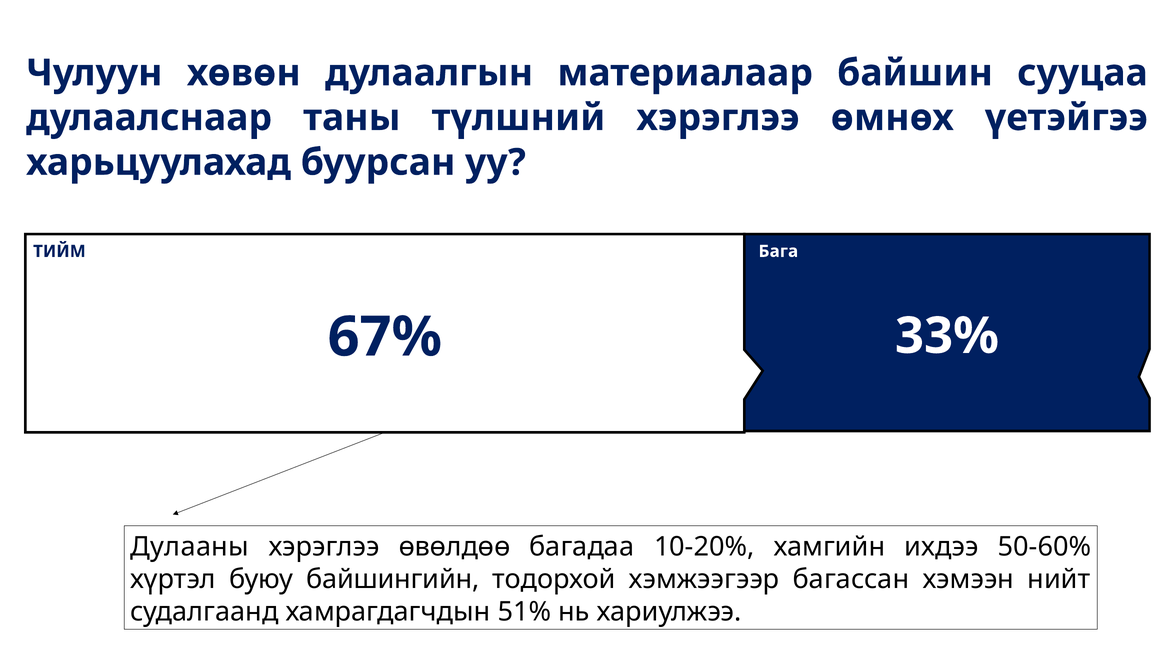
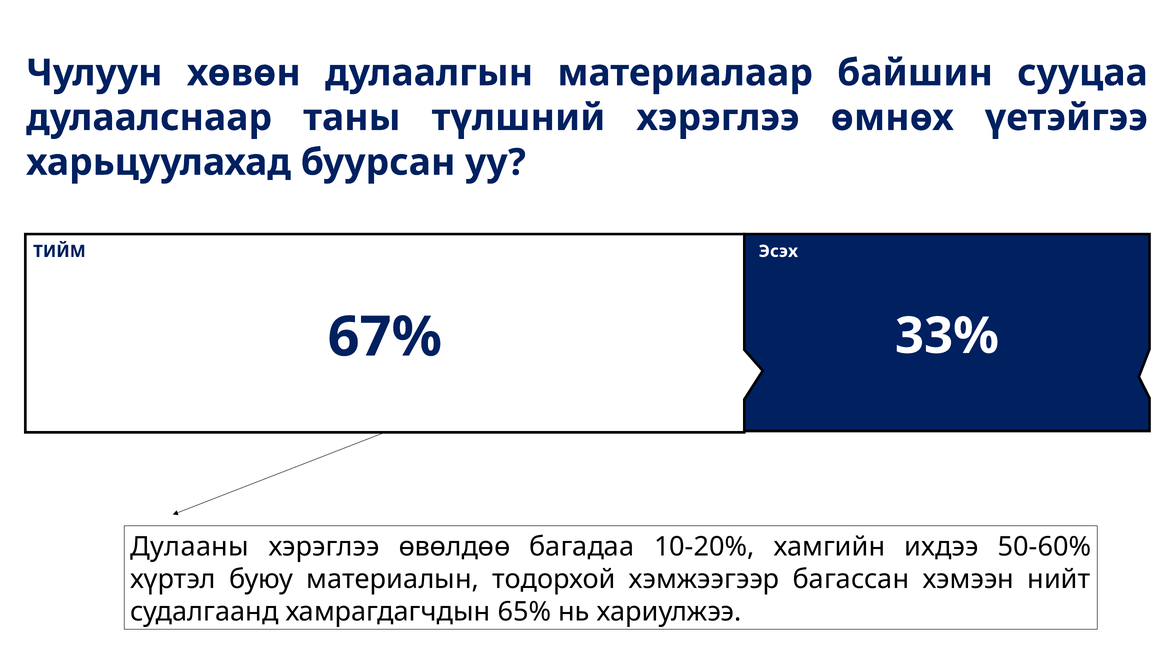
Бага: Бага -> Эсэх (778, 251)
байшингийн: байшингийн -> материалын (393, 579)
51%: 51% -> 65% (524, 612)
